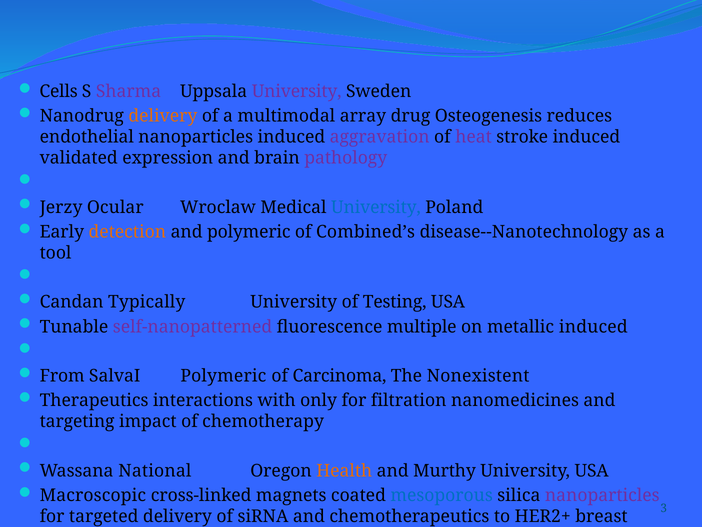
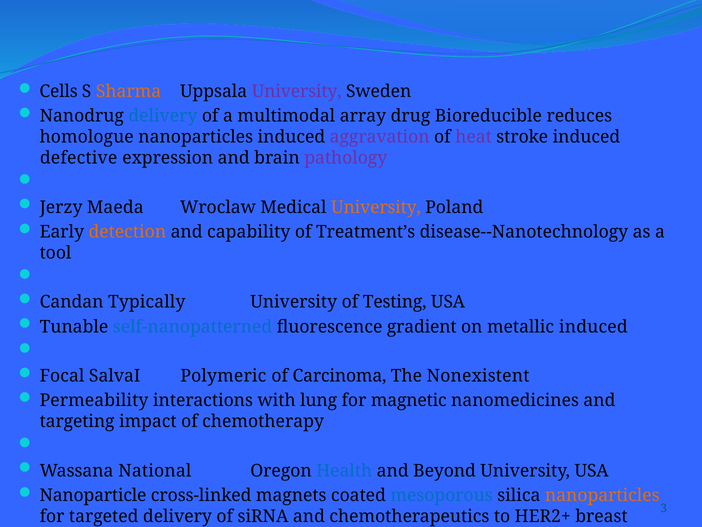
Sharma colour: purple -> orange (129, 91)
delivery colour: orange -> blue (163, 116)
Osteogenesis: Osteogenesis -> Bioreducible (488, 116)
endothelial: endothelial -> homologue (87, 137)
validated: validated -> defective (79, 158)
Ocular: Ocular -> Maeda (115, 207)
University colour: blue -> orange (376, 207)
and polymeric: polymeric -> capability (249, 232)
Combined’s: Combined’s -> Treatment’s (366, 232)
self-nanopatterned colour: purple -> blue (193, 326)
multiple: multiple -> gradient (422, 326)
From: From -> Focal (62, 376)
Therapeutics: Therapeutics -> Permeability (94, 400)
only: only -> lung (319, 400)
filtration: filtration -> magnetic (409, 400)
Health colour: orange -> blue (344, 470)
Murthy: Murthy -> Beyond (445, 470)
Macroscopic: Macroscopic -> Nanoparticle (93, 495)
nanoparticles colour: purple -> orange (602, 495)
